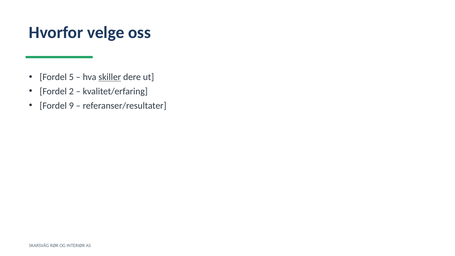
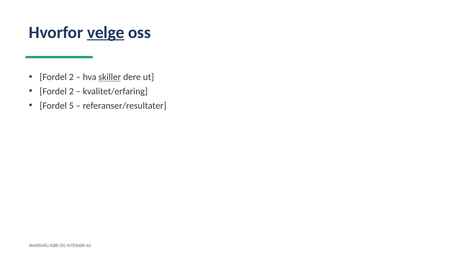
velge underline: none -> present (106, 32)
5: 5 -> 2 (71, 77)
9: 9 -> 5 (71, 106)
